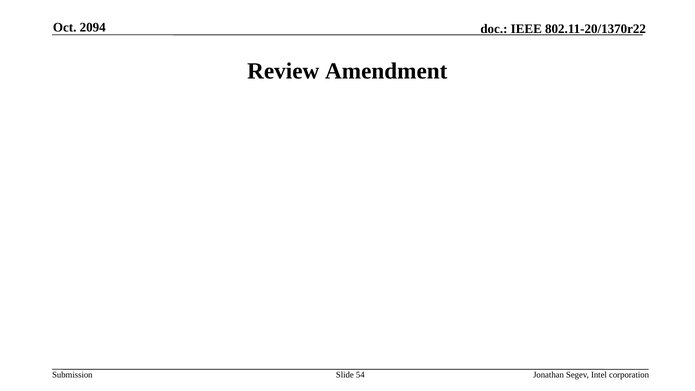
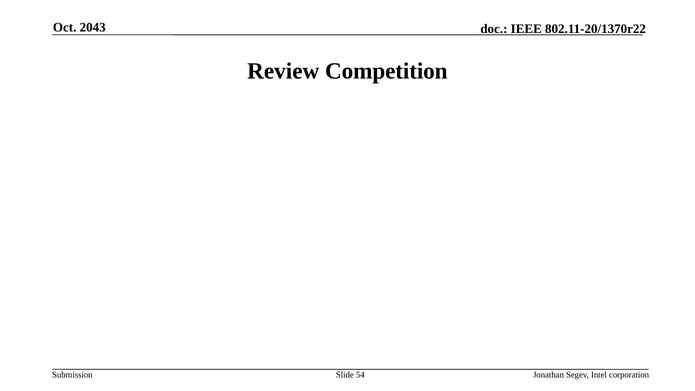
2094: 2094 -> 2043 (93, 28)
Amendment: Amendment -> Competition (386, 71)
